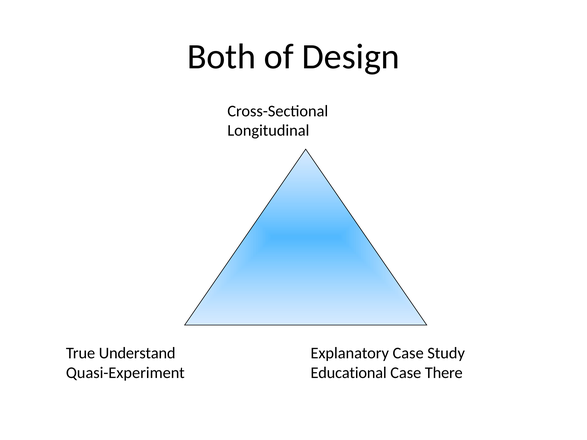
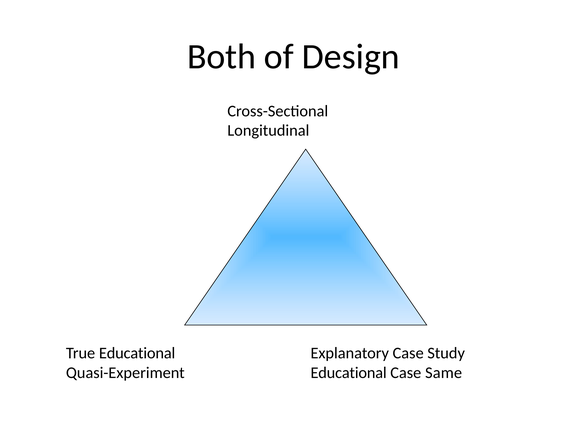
True Understand: Understand -> Educational (137, 353)
There: There -> Same (444, 373)
